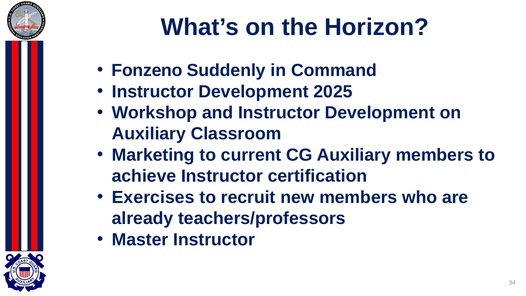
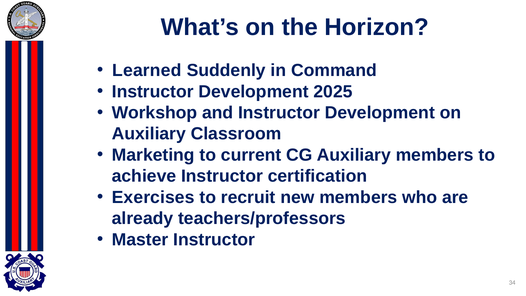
Fonzeno: Fonzeno -> Learned (147, 70)
